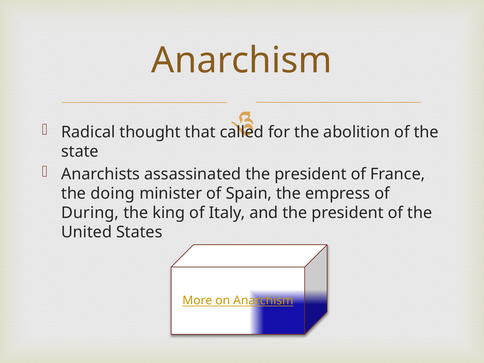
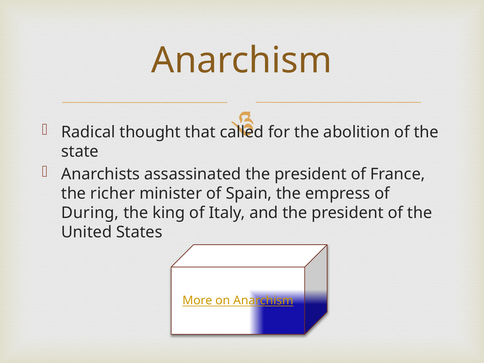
doing: doing -> richer (113, 194)
